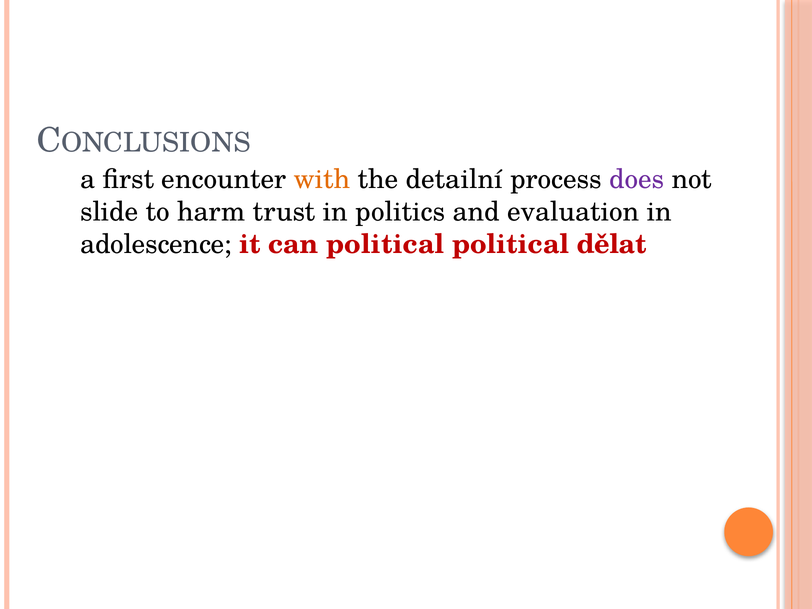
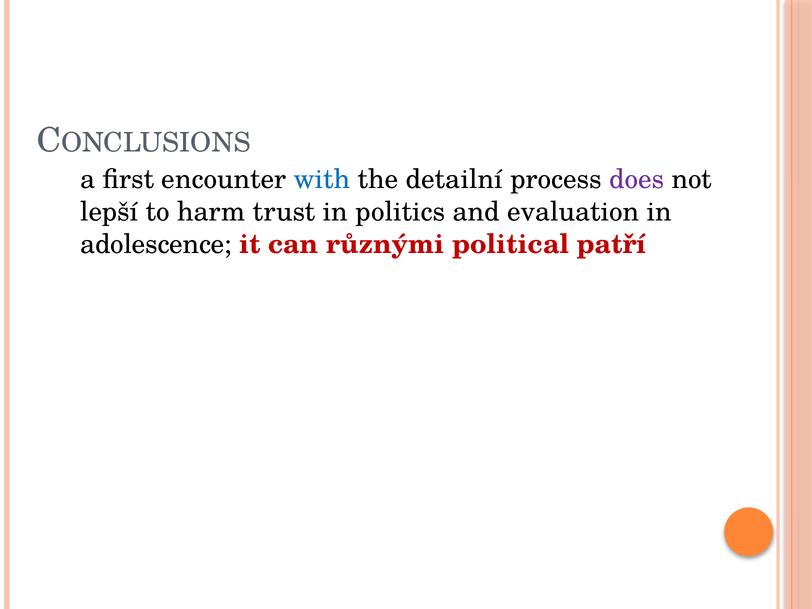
with colour: orange -> blue (322, 180)
slide: slide -> lepší (109, 212)
can political: political -> různými (385, 245)
dělat: dělat -> patří (612, 245)
